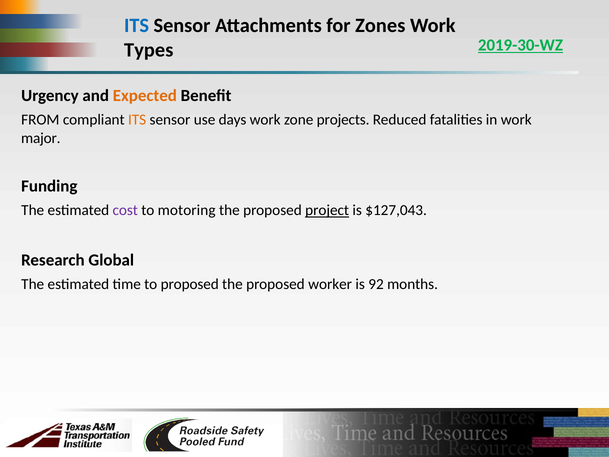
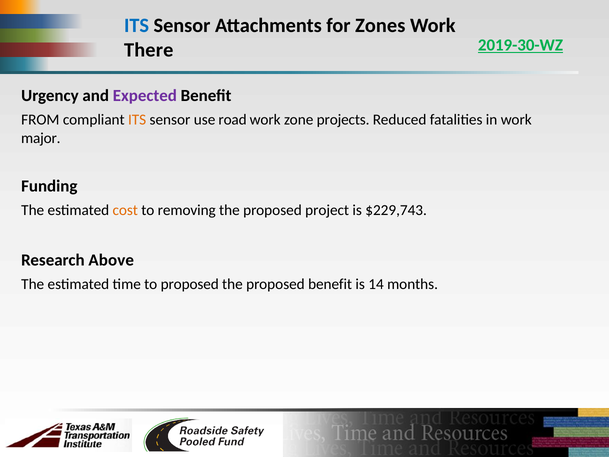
Types: Types -> There (149, 50)
Expected colour: orange -> purple (145, 96)
days: days -> road (233, 120)
cost colour: purple -> orange (125, 210)
motoring: motoring -> removing (187, 210)
project underline: present -> none (327, 210)
$127,043: $127,043 -> $229,743 (396, 210)
Global: Global -> Above (111, 260)
proposed worker: worker -> benefit (330, 284)
92: 92 -> 14 (376, 284)
